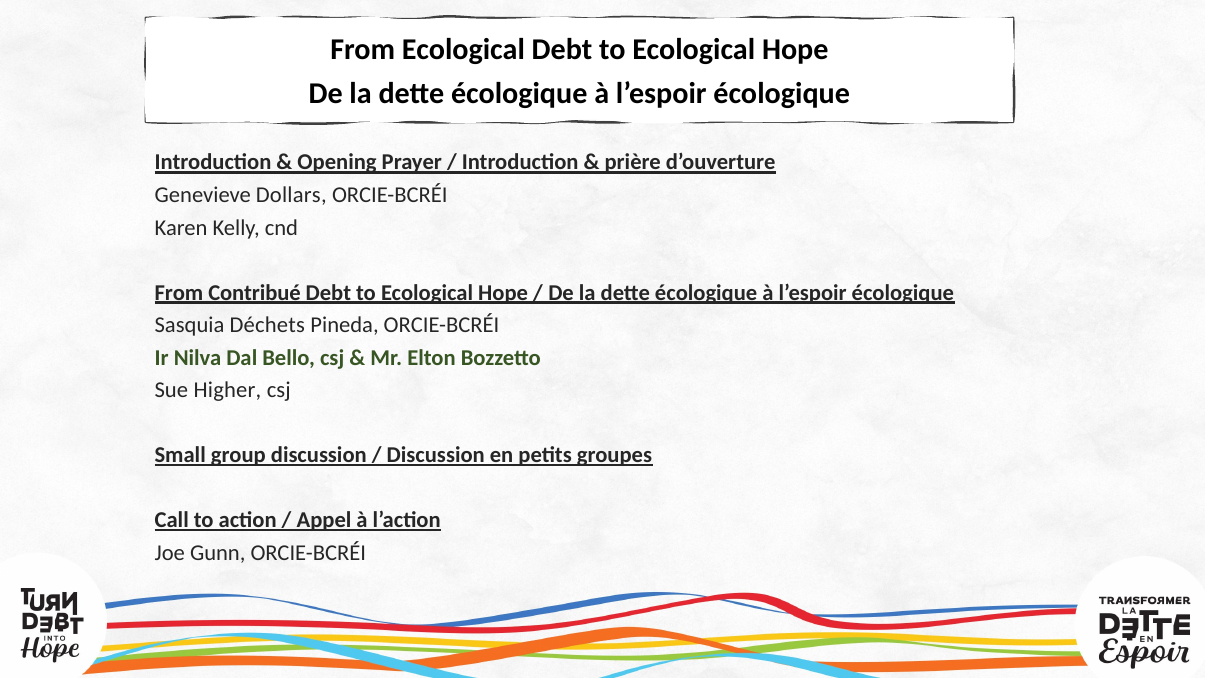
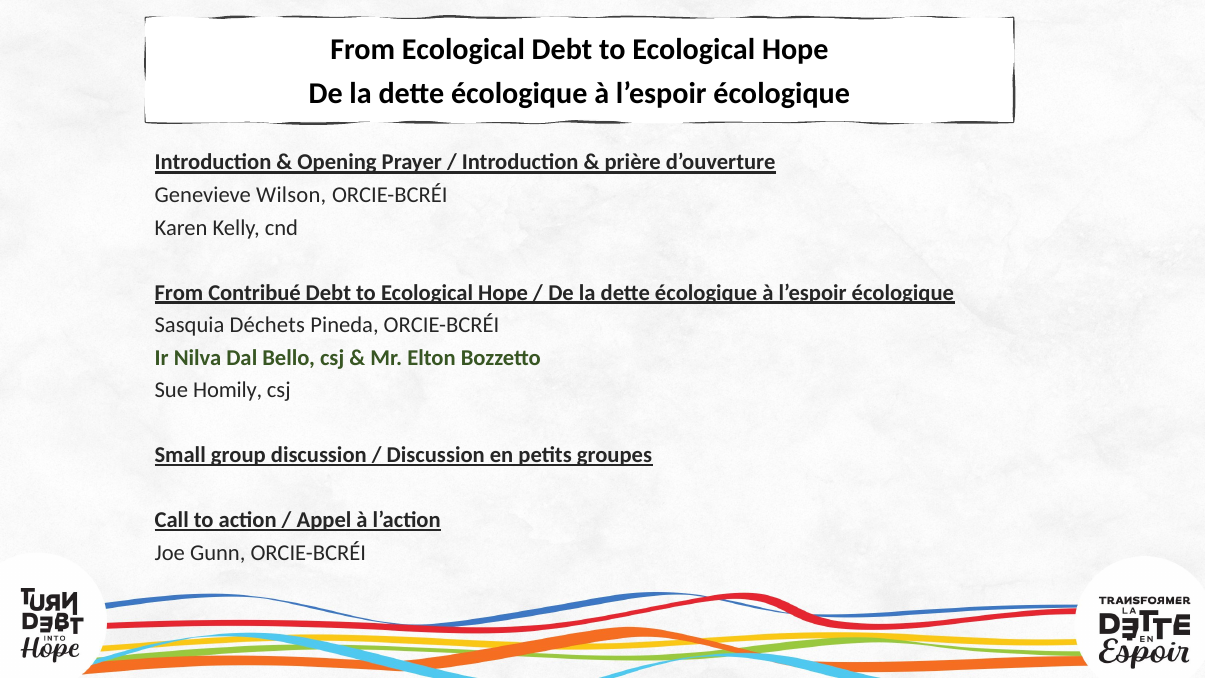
Dollars: Dollars -> Wilson (291, 195)
Higher: Higher -> Homily (228, 390)
